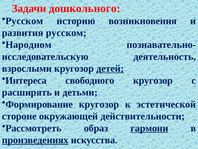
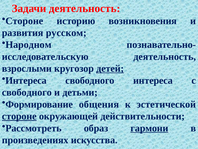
Задачи дошкольного: дошкольного -> деятельность (85, 8)
Русском: Русском -> Стороне (24, 21)
свободного кругозор: кругозор -> интереса (153, 80)
расширять: расширять -> свободного (27, 92)
Формирование кругозор: кругозор -> общения (99, 104)
стороне underline: none -> present (19, 116)
произведениях underline: present -> none (35, 140)
